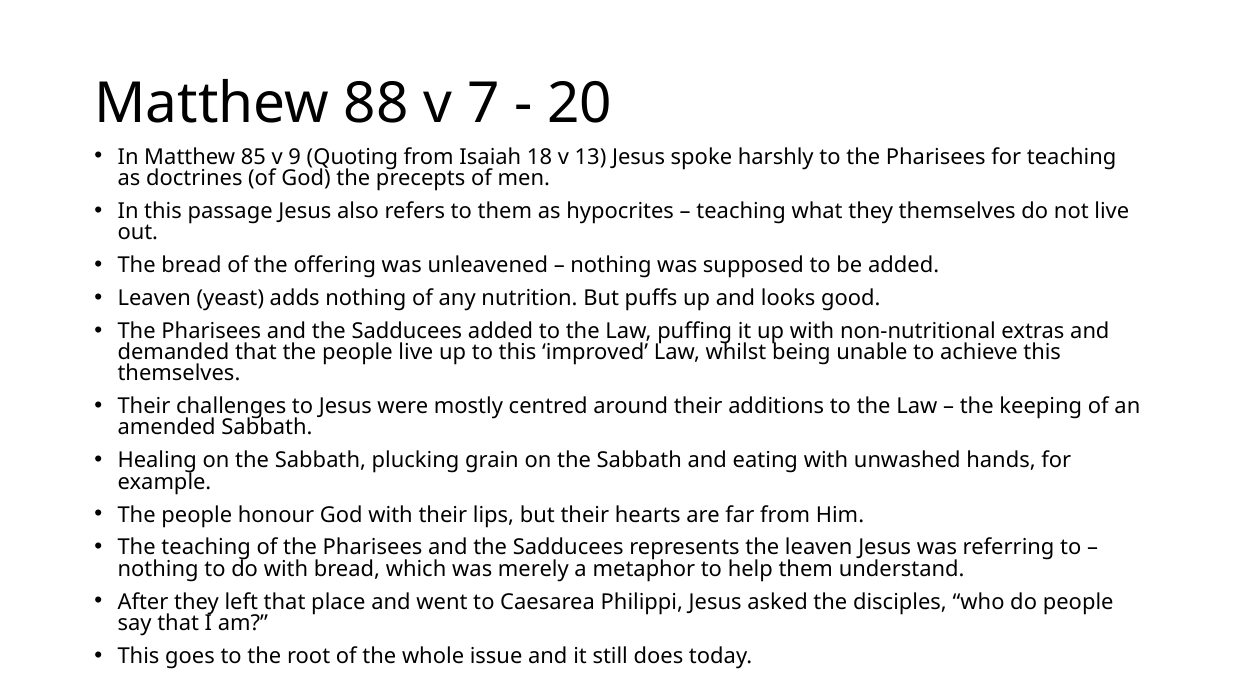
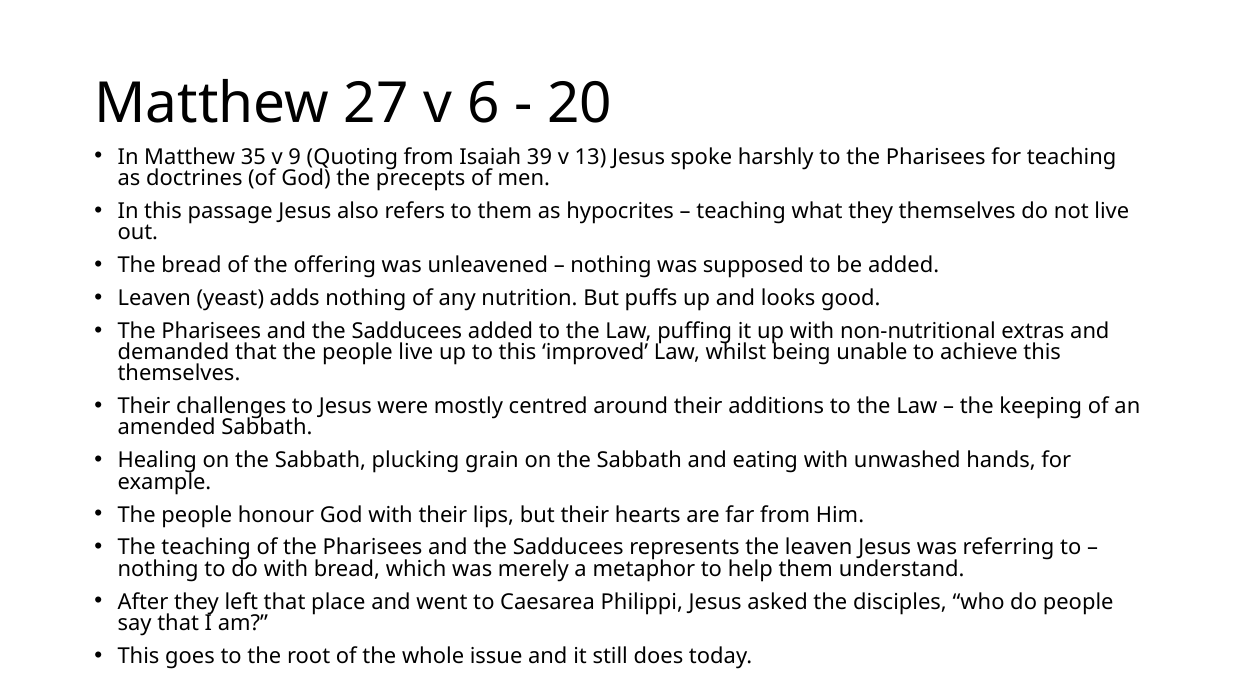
88: 88 -> 27 (376, 104)
7: 7 -> 6 (483, 104)
85: 85 -> 35 (253, 157)
18: 18 -> 39 (540, 157)
